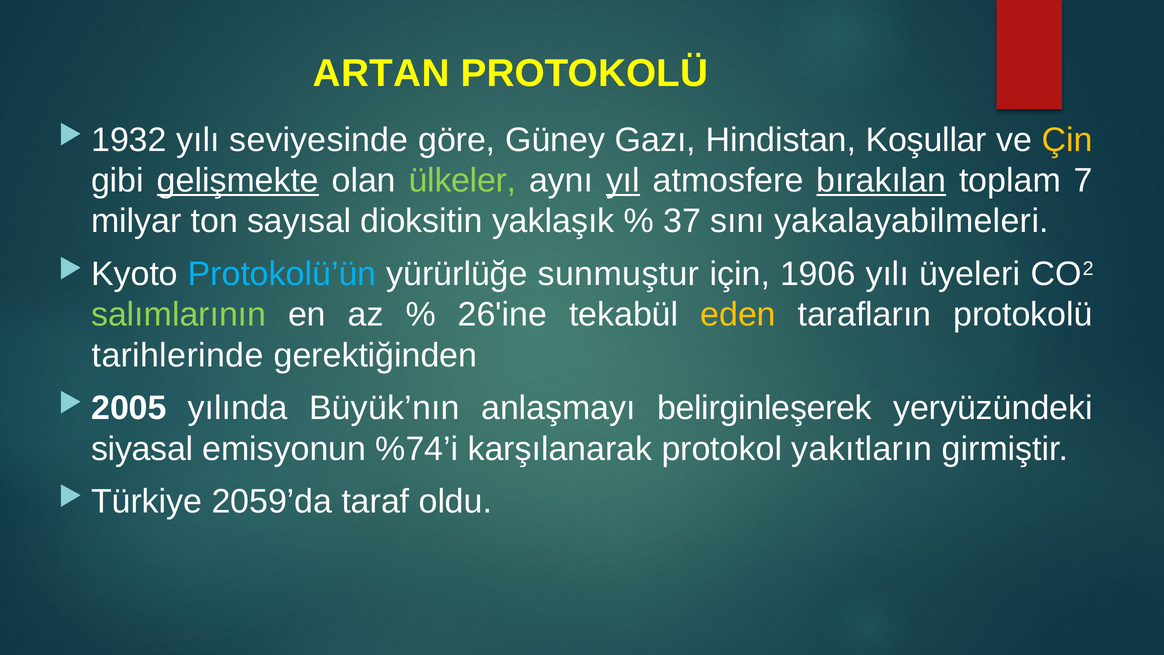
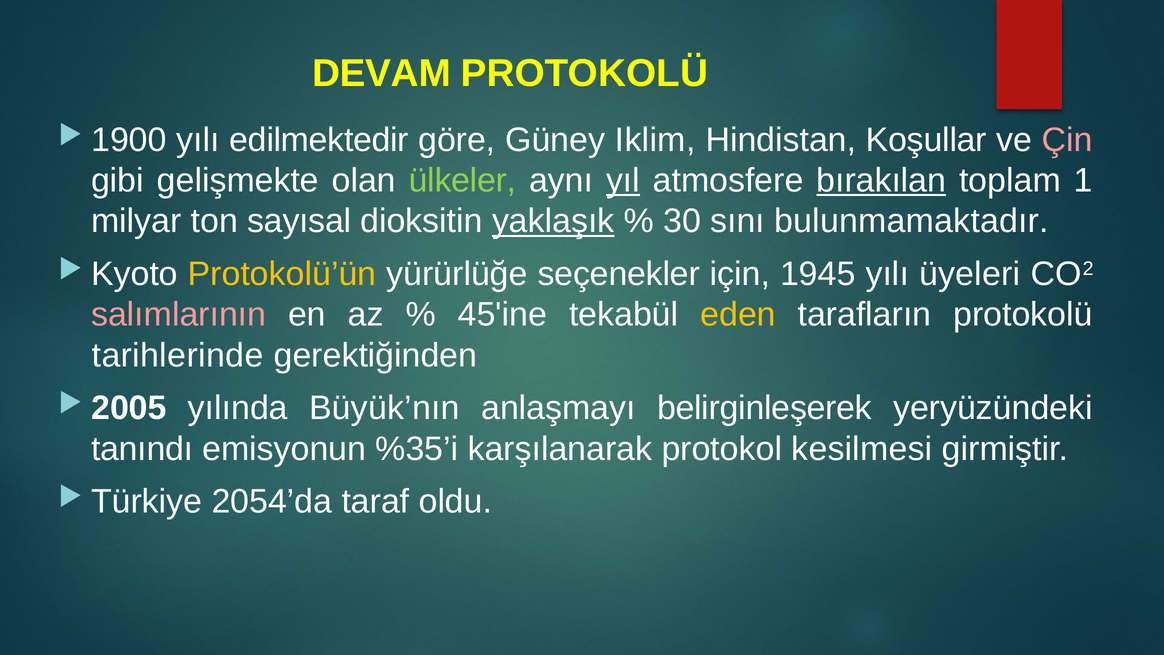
ARTAN: ARTAN -> DEVAM (382, 74)
1932: 1932 -> 1900 (129, 140)
seviyesinde: seviyesinde -> edilmektedir (319, 140)
Gazı: Gazı -> Iklim (655, 140)
Çin colour: yellow -> pink (1067, 140)
gelişmekte underline: present -> none (238, 181)
7: 7 -> 1 (1083, 181)
yaklaşık underline: none -> present (553, 221)
37: 37 -> 30 (682, 221)
yakalayabilmeleri: yakalayabilmeleri -> bulunmamaktadır (912, 221)
Protokolü’ün colour: light blue -> yellow (282, 274)
sunmuştur: sunmuştur -> seçenekler (619, 274)
1906: 1906 -> 1945 (818, 274)
salımlarının colour: light green -> pink (179, 315)
26'ine: 26'ine -> 45'ine (502, 315)
siyasal: siyasal -> tanındı (142, 449)
%74’i: %74’i -> %35’i (417, 449)
yakıtların: yakıtların -> kesilmesi (862, 449)
2059’da: 2059’da -> 2054’da (272, 502)
